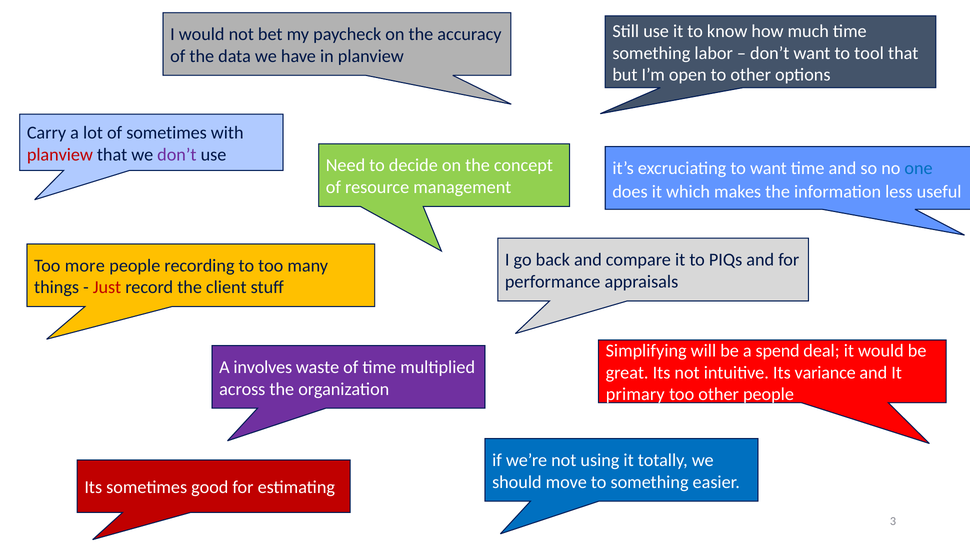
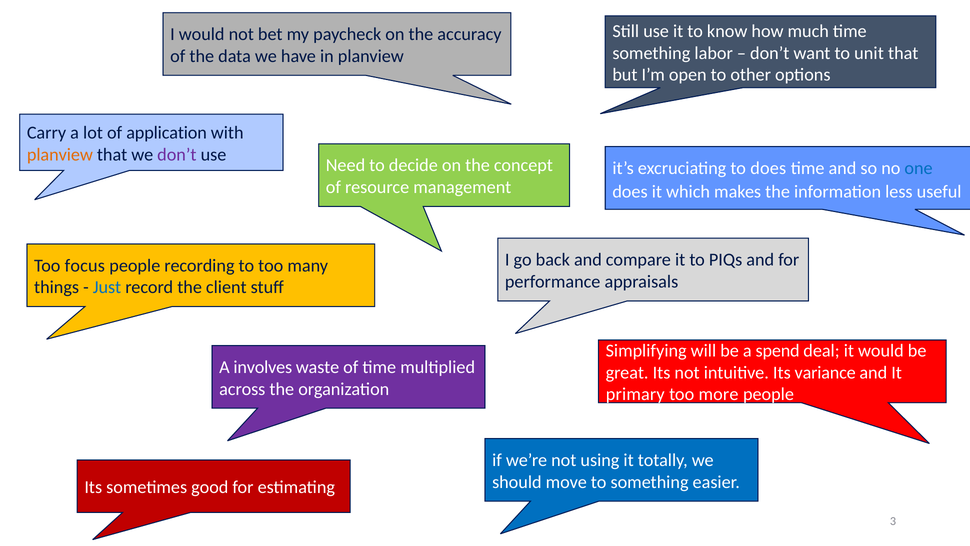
tool: tool -> unit (869, 53)
of sometimes: sometimes -> application (167, 133)
planview colour: red -> orange (60, 154)
to want: want -> does (768, 168)
more: more -> focus (85, 265)
Just colour: red -> blue (107, 287)
too other: other -> more (719, 394)
